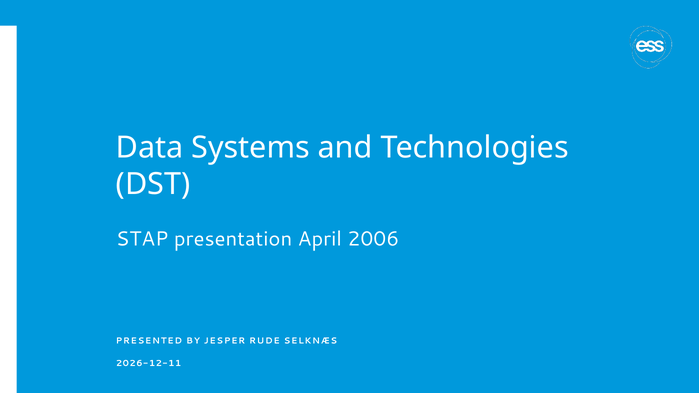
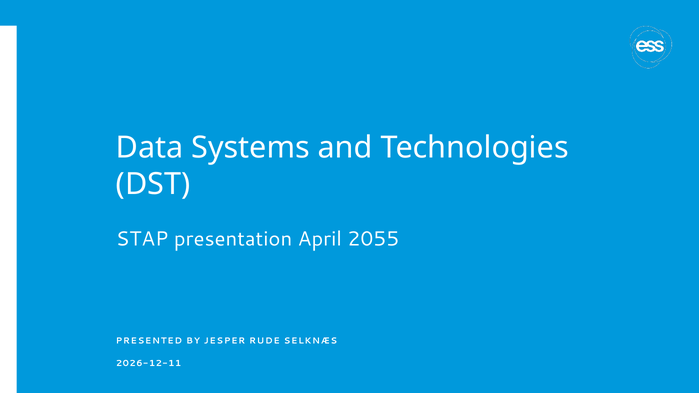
2006: 2006 -> 2055 (373, 239)
